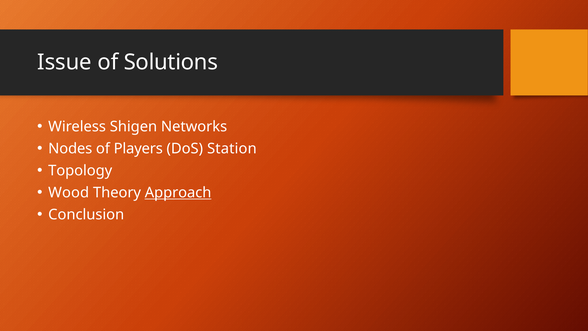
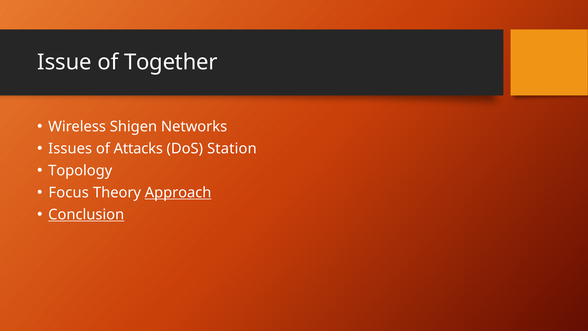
Solutions: Solutions -> Together (171, 62)
Nodes: Nodes -> Issues (70, 148)
Players: Players -> Attacks (138, 148)
Wood: Wood -> Focus (69, 192)
Conclusion underline: none -> present (86, 214)
